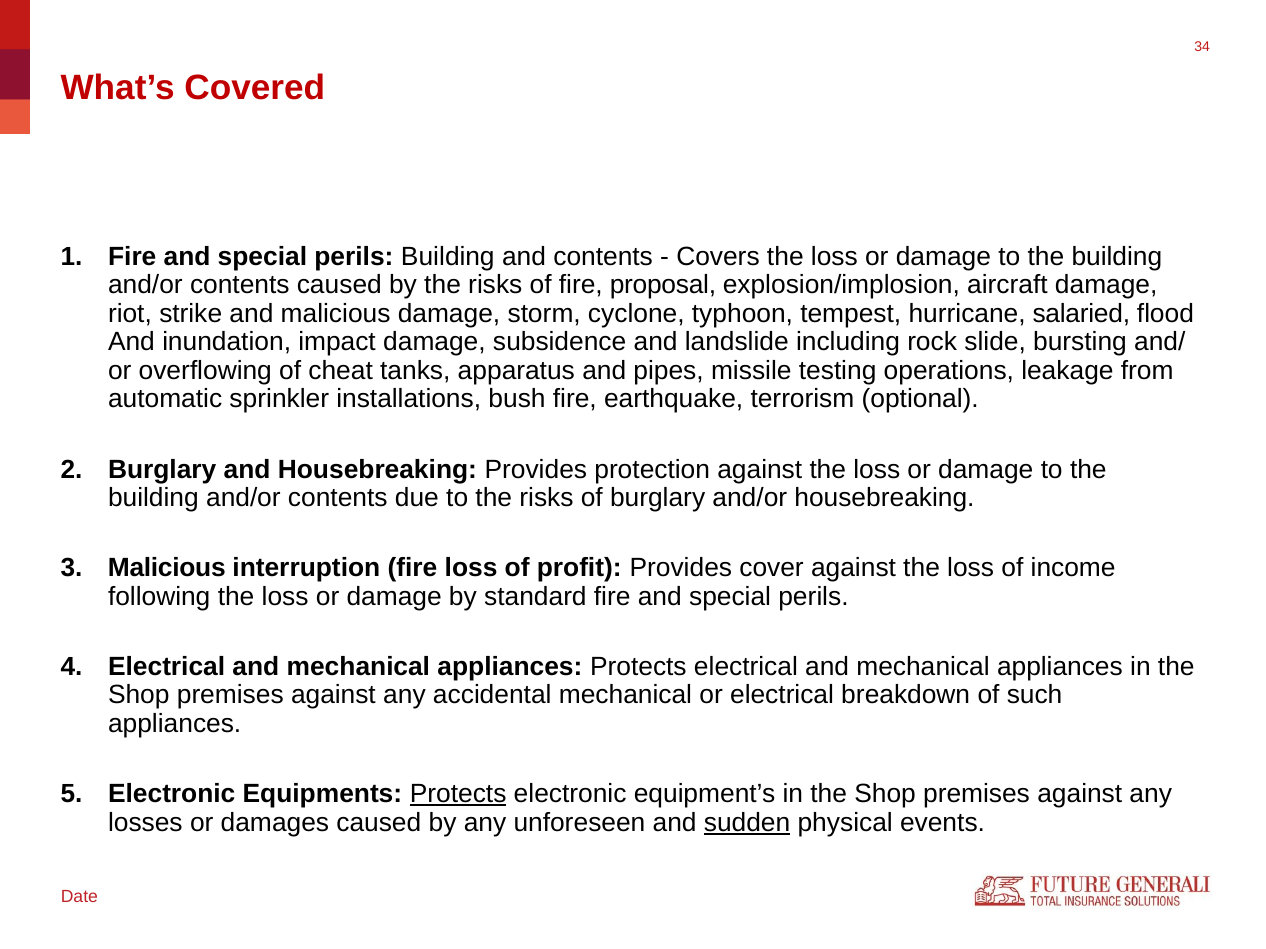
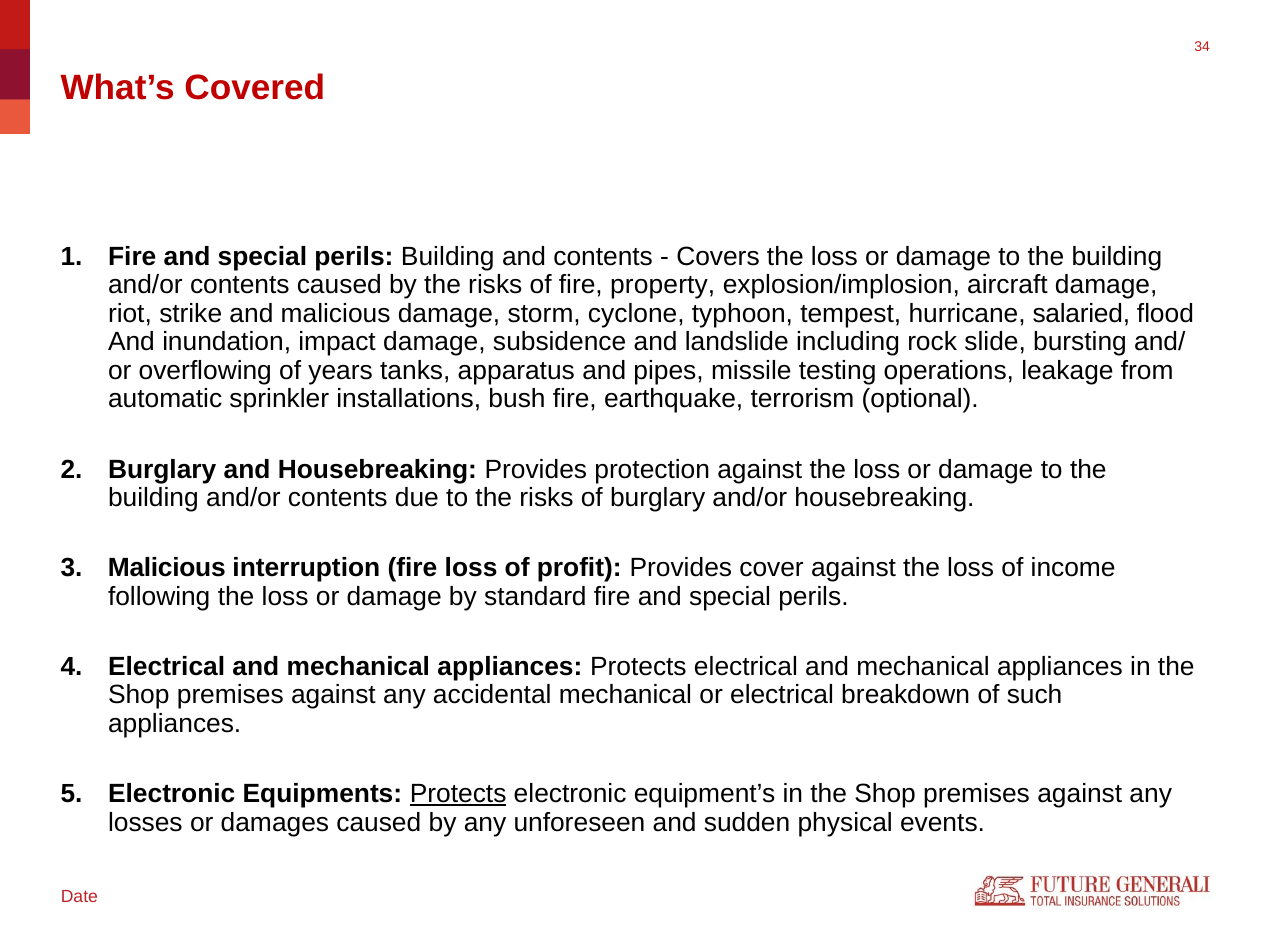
proposal: proposal -> property (663, 285)
cheat: cheat -> years (341, 371)
sudden underline: present -> none (747, 823)
